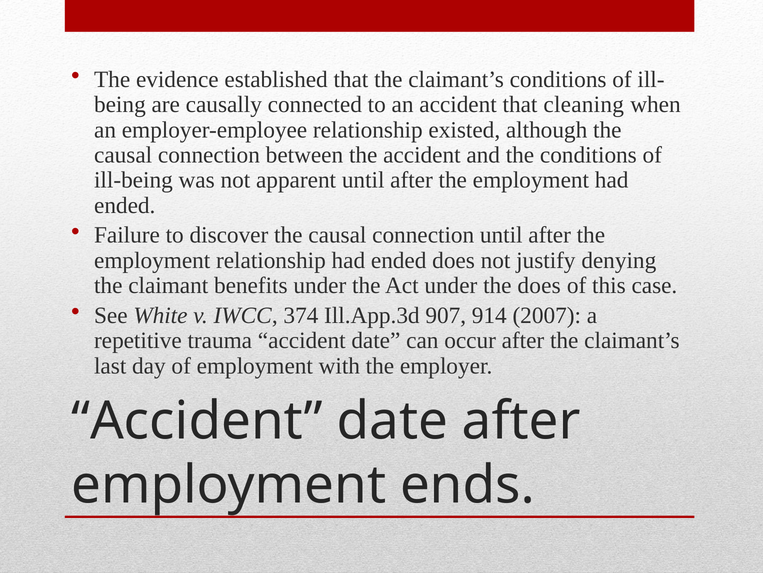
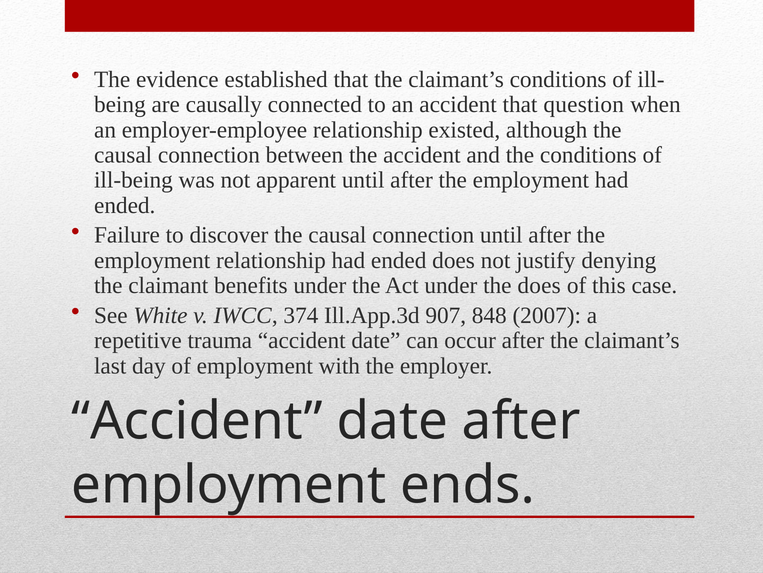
cleaning: cleaning -> question (584, 105)
914: 914 -> 848 (489, 315)
